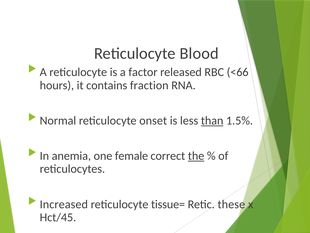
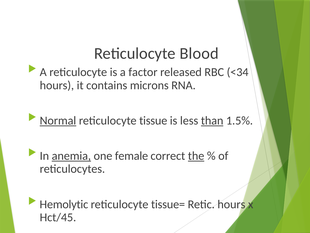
<66: <66 -> <34 (238, 72)
fraction: fraction -> microns (149, 85)
Normal underline: none -> present (58, 120)
onset: onset -> tissue (153, 120)
anemia underline: none -> present (71, 156)
Increased: Increased -> Hemolytic (64, 204)
Retic these: these -> hours (231, 204)
